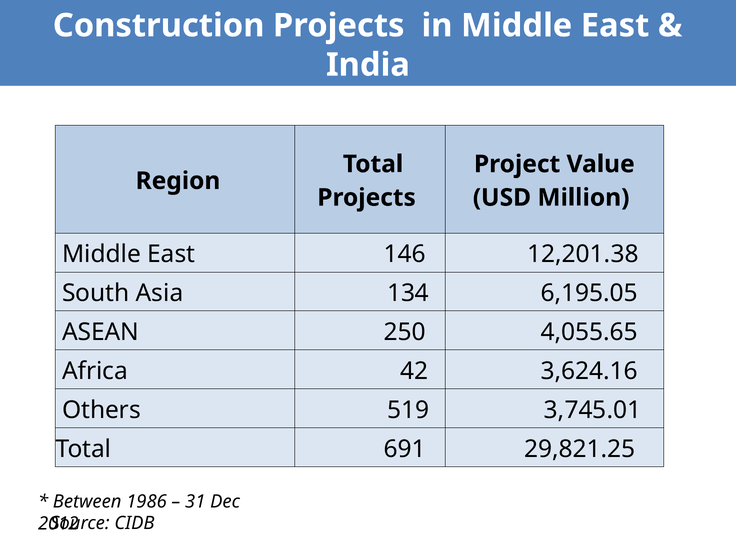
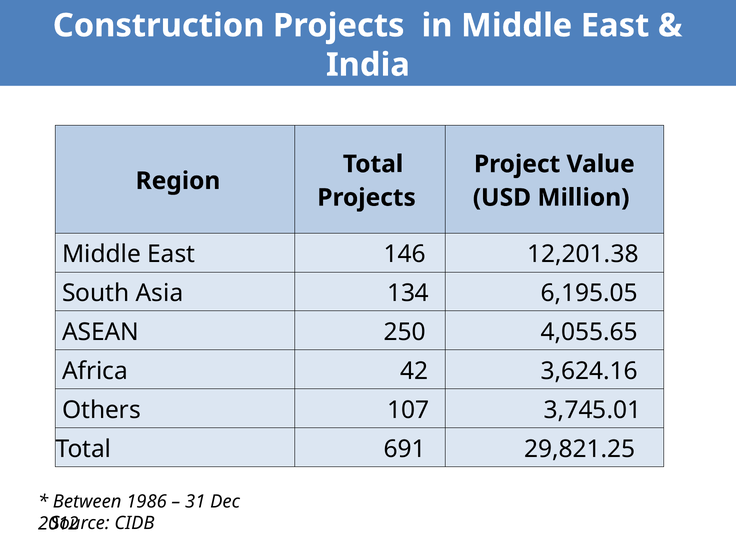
519: 519 -> 107 (408, 410)
